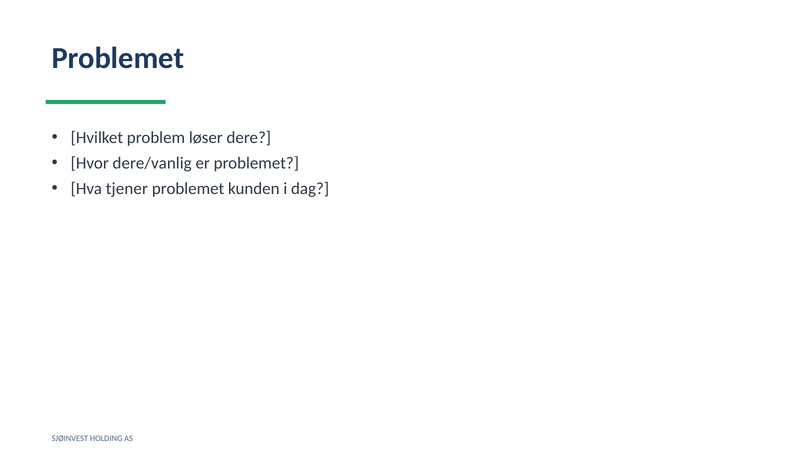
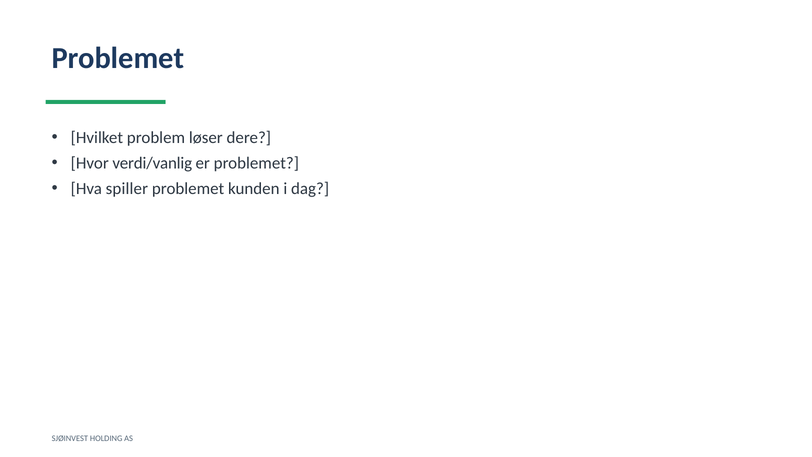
dere/vanlig: dere/vanlig -> verdi/vanlig (152, 163)
tjener: tjener -> spiller (127, 188)
